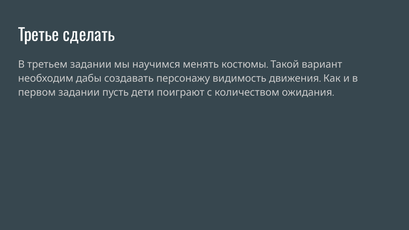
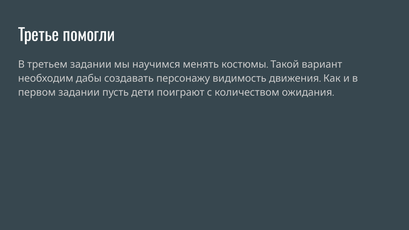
сделать: сделать -> помогли (89, 35)
